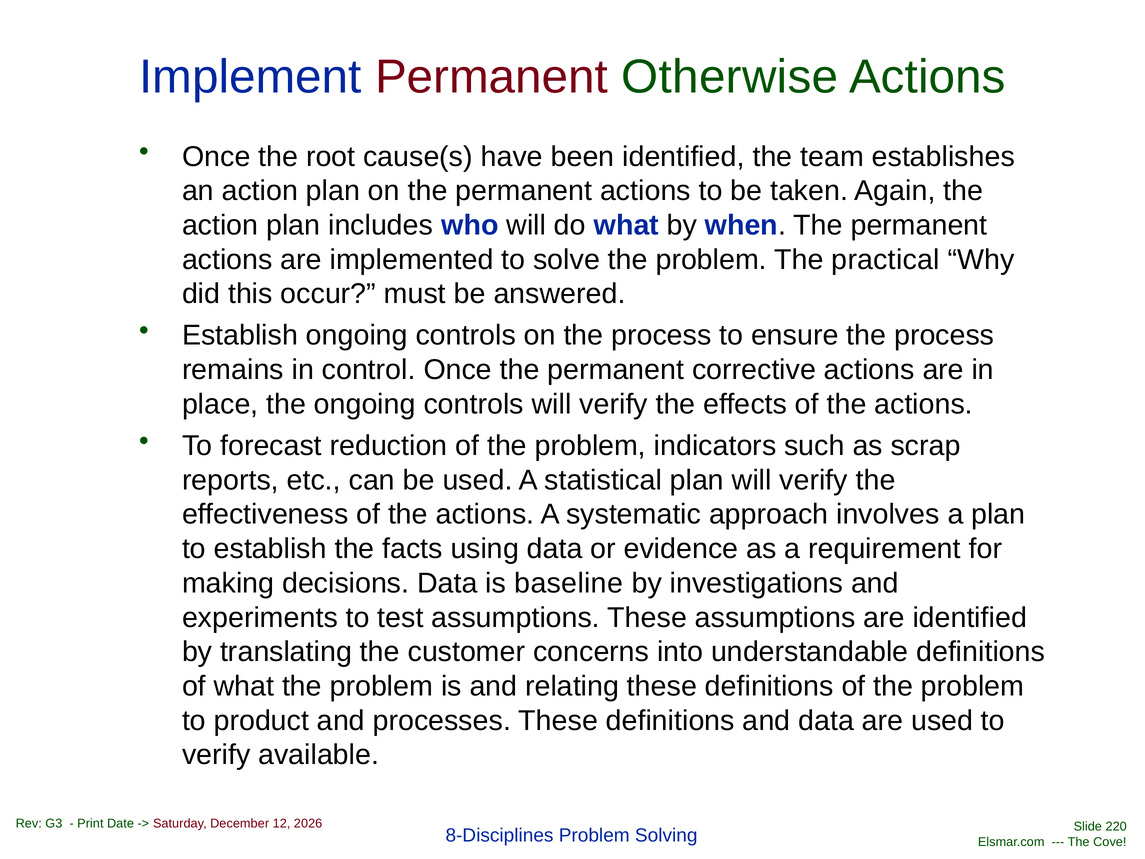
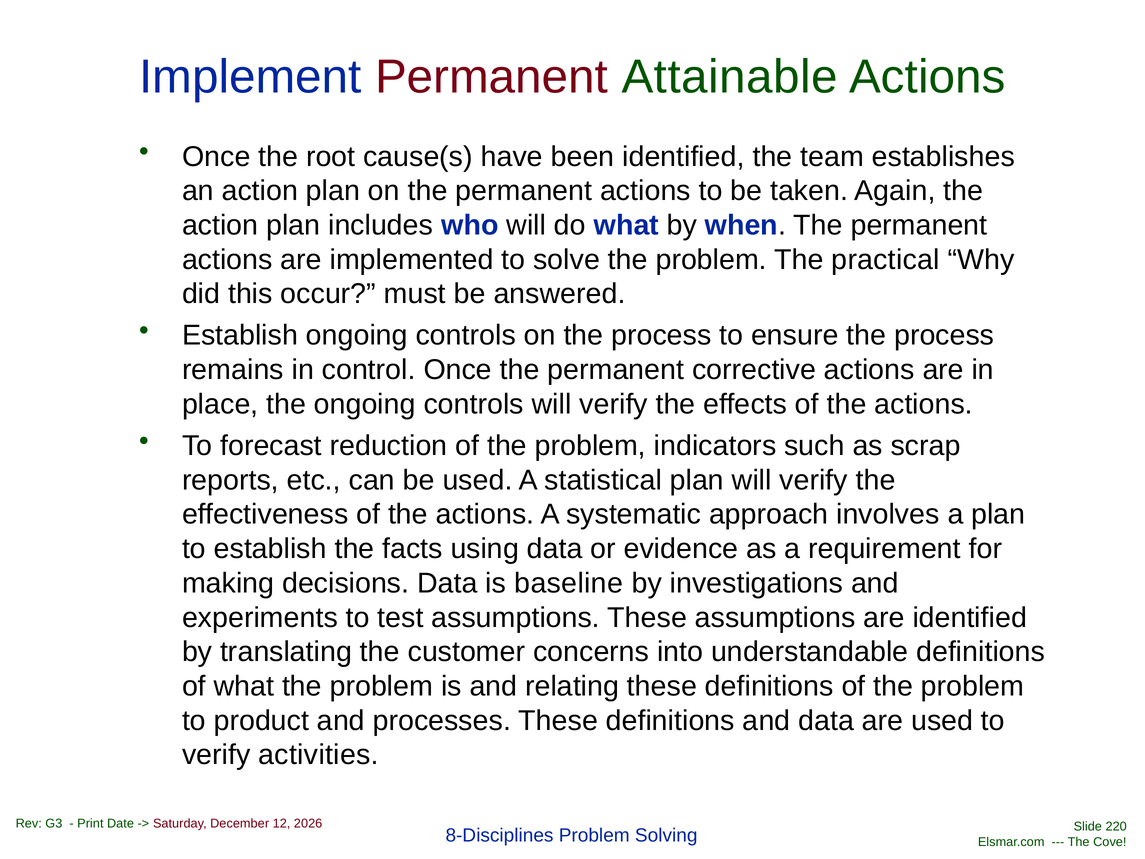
Otherwise: Otherwise -> Attainable (730, 77)
available: available -> activities (319, 755)
